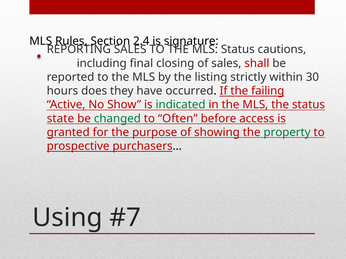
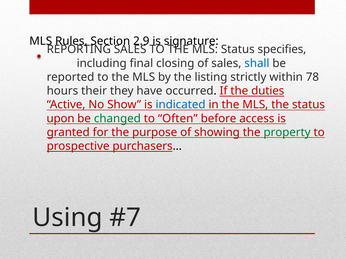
2.4: 2.4 -> 2.9 (141, 41)
cautions: cautions -> specifies (282, 50)
shall colour: red -> blue (257, 63)
30: 30 -> 78 (312, 77)
does: does -> their (94, 91)
failing: failing -> duties (268, 91)
indicated colour: green -> blue (181, 105)
state: state -> upon (61, 119)
